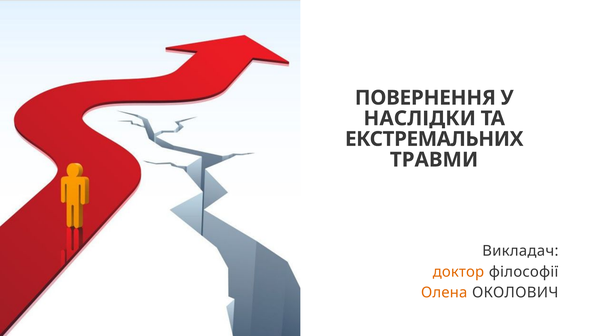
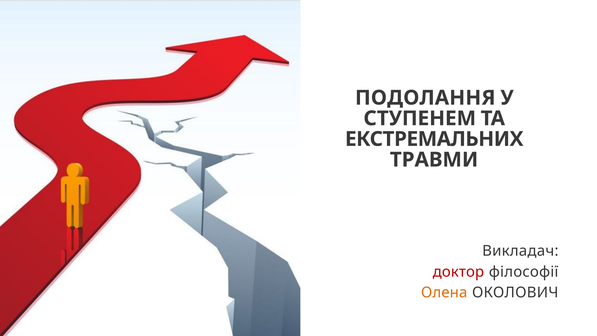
ПОВЕРНЕННЯ: ПОВЕРНЕННЯ -> ПОДОЛАННЯ (425, 98)
НАСЛІДКИ: НАСЛІДКИ -> СТУПЕНЕМ (420, 118)
доктор colour: orange -> red (458, 272)
